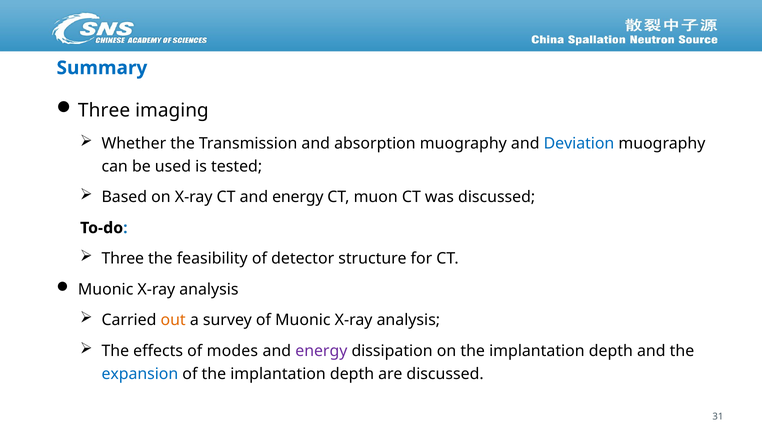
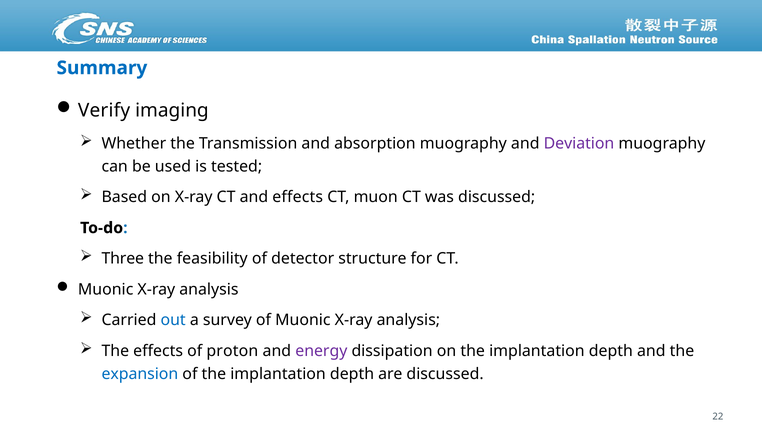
Three: Three -> Verify (104, 111)
Deviation colour: blue -> purple (579, 144)
CT and energy: energy -> effects (298, 197)
out colour: orange -> blue (173, 321)
modes: modes -> proton (232, 351)
31: 31 -> 22 (718, 417)
